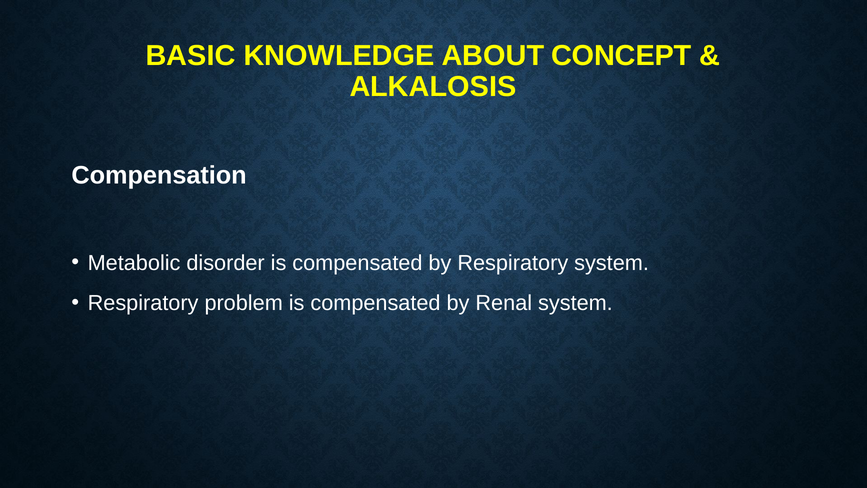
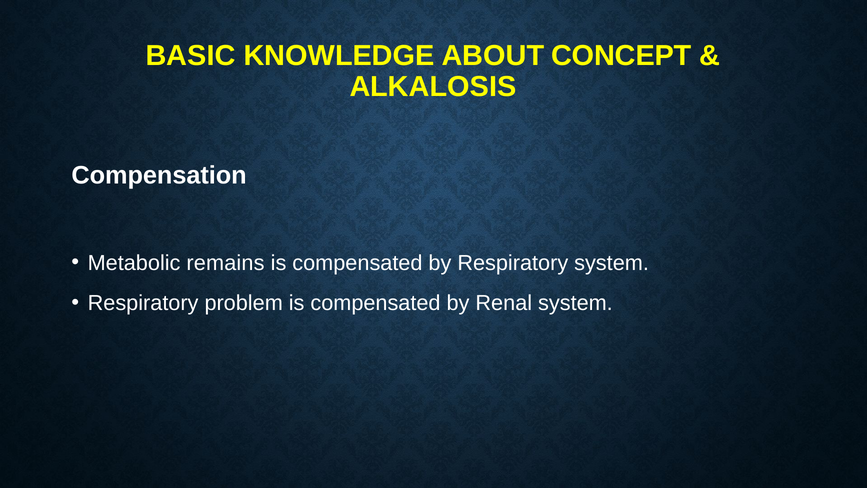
disorder: disorder -> remains (225, 263)
